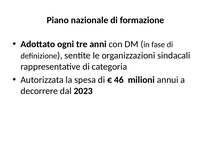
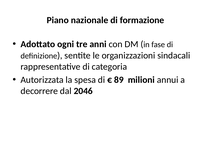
46: 46 -> 89 (119, 80)
2023: 2023 -> 2046 (83, 91)
